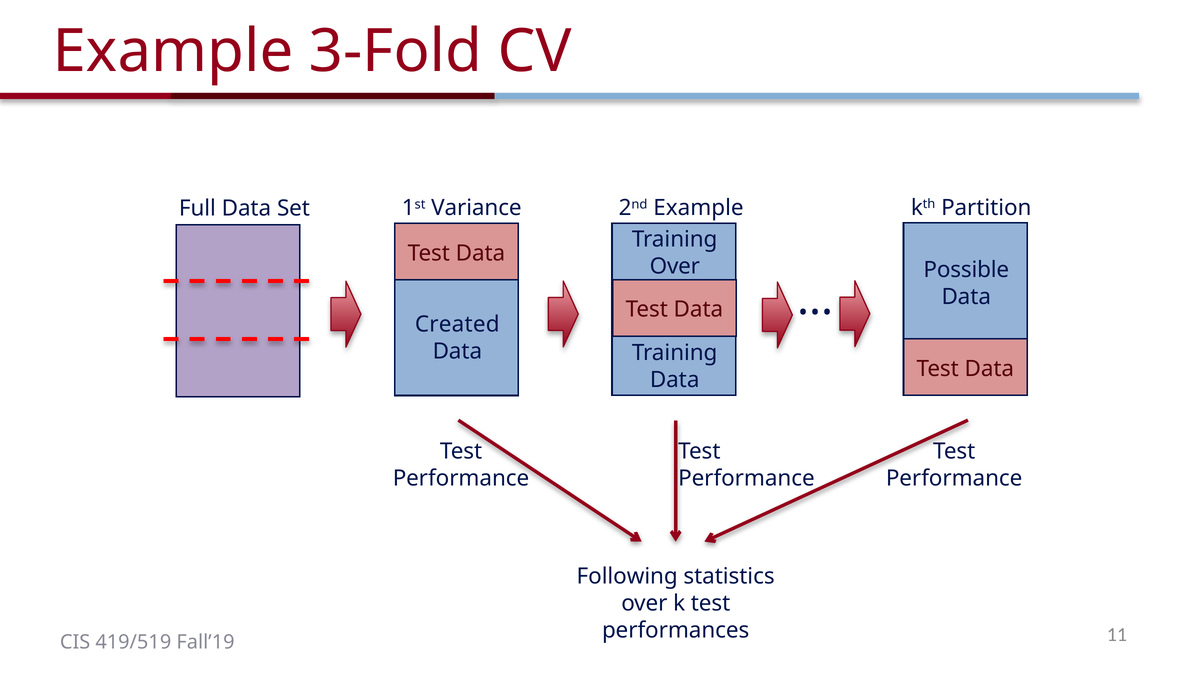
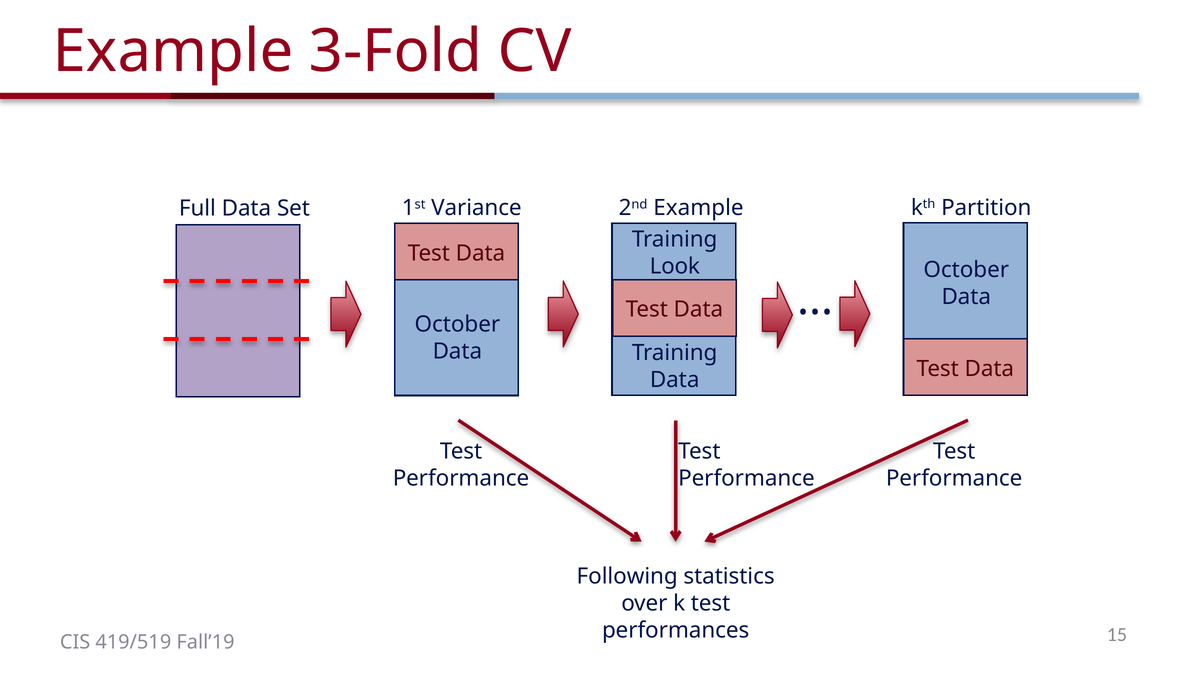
Over: Over -> Look (675, 266)
Possible: Possible -> October (966, 270)
Created: Created -> October (457, 325)
11: 11 -> 15 (1117, 635)
